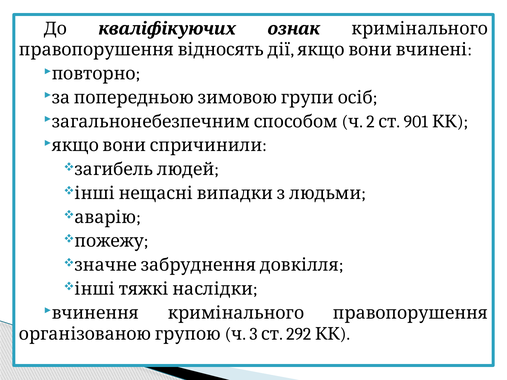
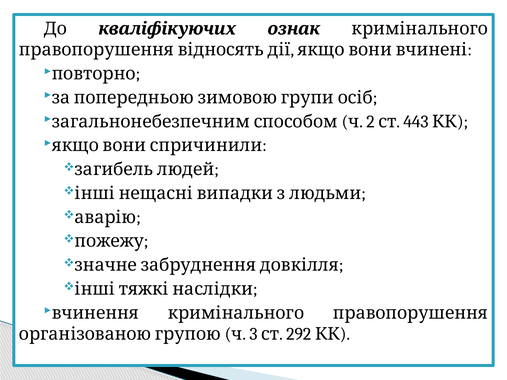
901: 901 -> 443 (416, 122)
